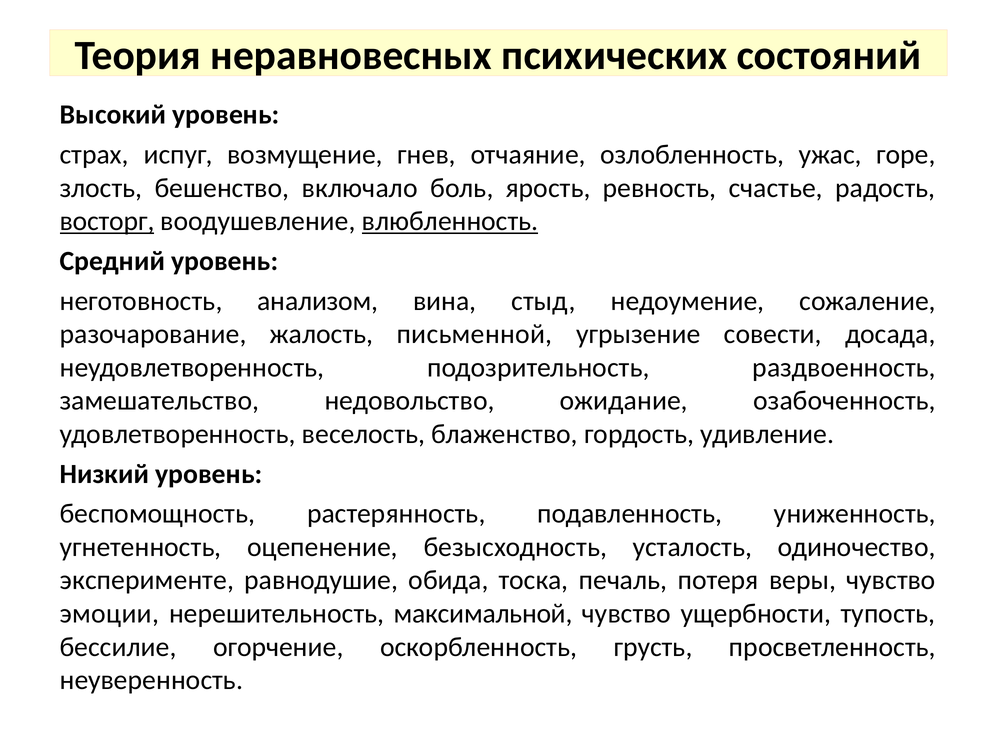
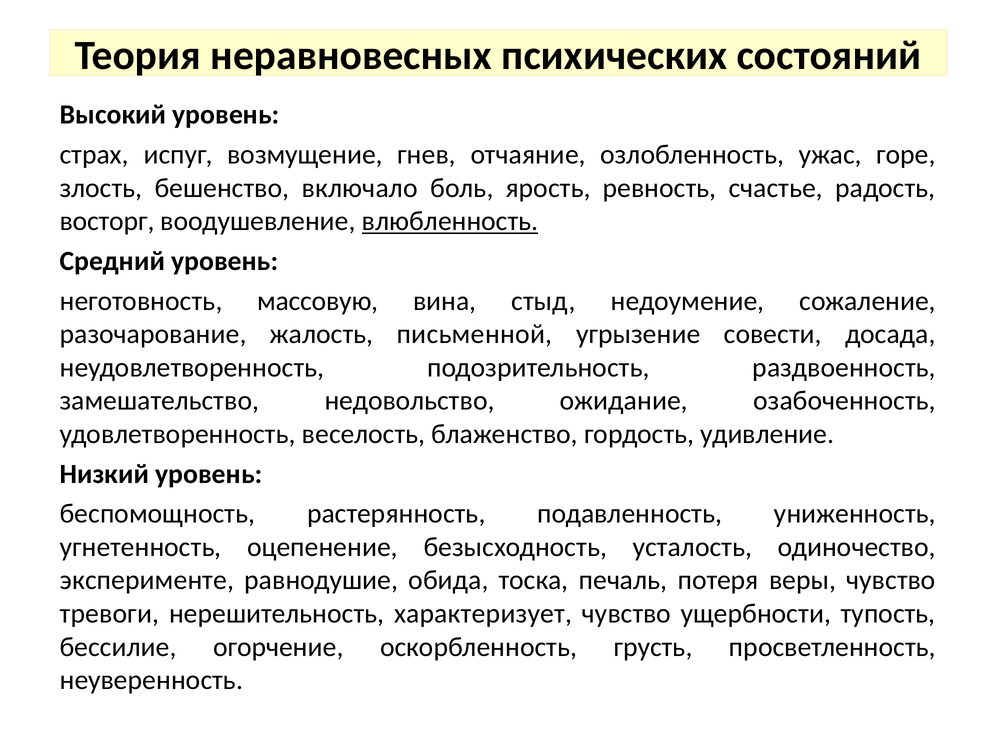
восторг underline: present -> none (107, 221)
анализом: анализом -> массовую (318, 301)
эмоции: эмоции -> тревоги (109, 613)
максимальной: максимальной -> характеризует (483, 613)
